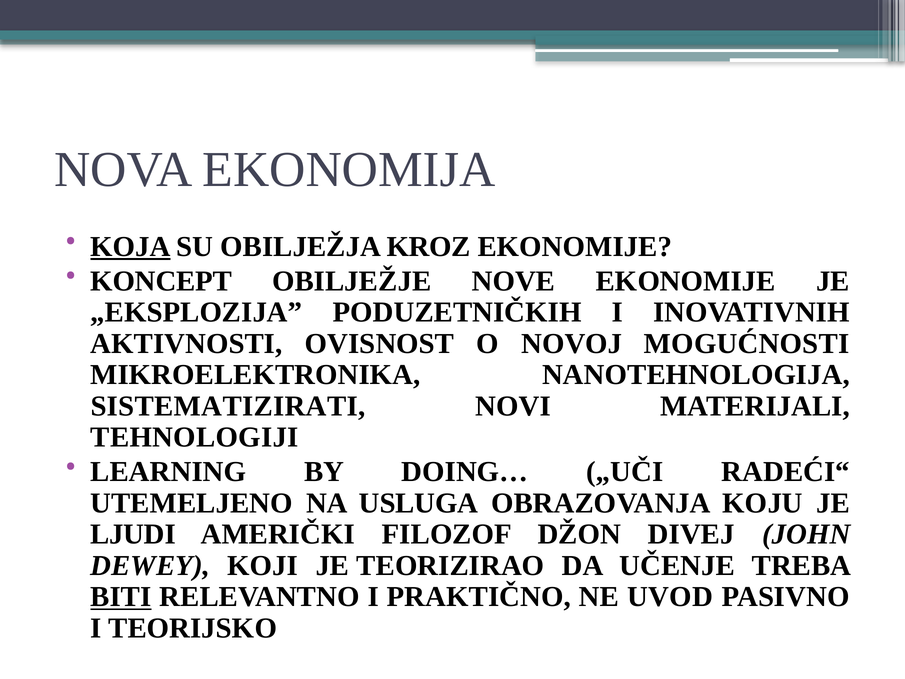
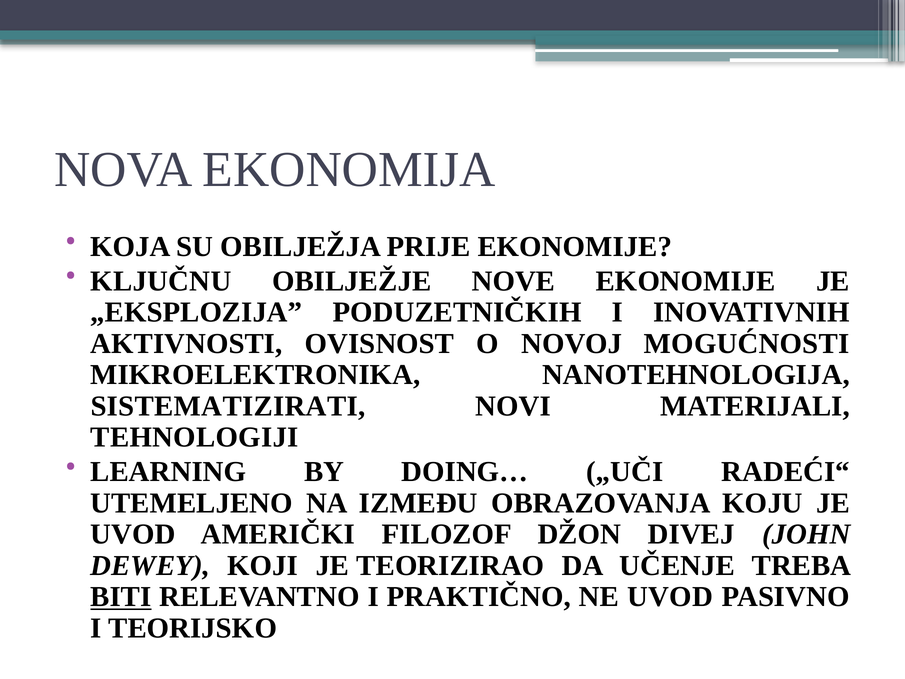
KOJA underline: present -> none (130, 246)
KROZ: KROZ -> PRIJE (428, 246)
KONCEPT: KONCEPT -> KLJUČNU (161, 281)
USLUGA: USLUGA -> IZMEĐU (418, 503)
LJUDI: LJUDI -> UVOD (133, 534)
